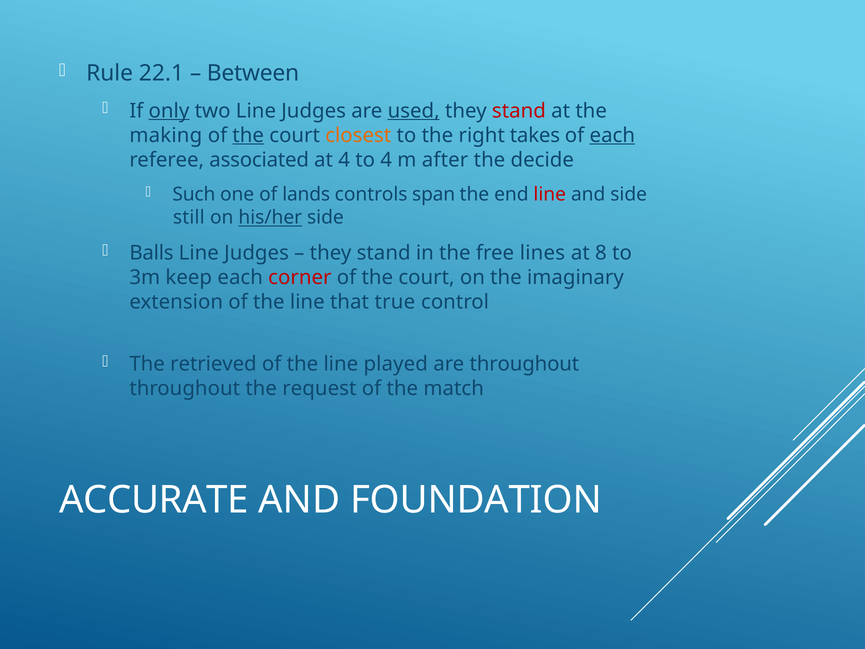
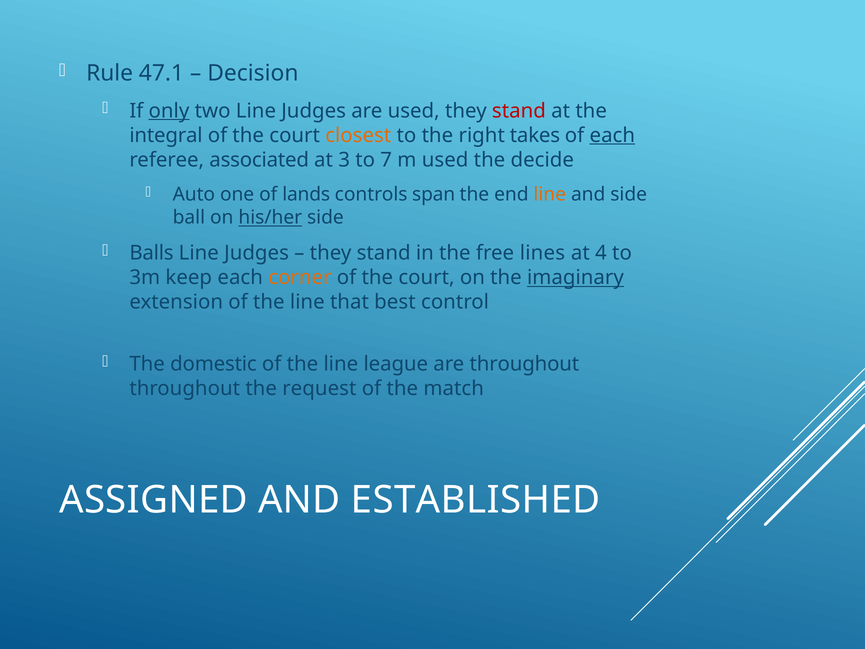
22.1: 22.1 -> 47.1 (161, 73)
Between: Between -> Decision (253, 73)
used underline: present -> none (414, 111)
making: making -> integral (166, 135)
the underline: present -> none (248, 135)
at 4: 4 -> 3 (344, 160)
to 4: 4 -> 7 (386, 160)
m after: after -> used (445, 160)
Such: Such -> Auto (194, 195)
line colour: red -> orange (550, 195)
still: still -> ball (189, 218)
8: 8 -> 4 (601, 253)
corner colour: red -> orange (300, 278)
imaginary underline: none -> present (575, 278)
true: true -> best (395, 302)
retrieved: retrieved -> domestic (213, 364)
played: played -> league (396, 364)
ACCURATE: ACCURATE -> ASSIGNED (154, 500)
FOUNDATION: FOUNDATION -> ESTABLISHED (476, 500)
